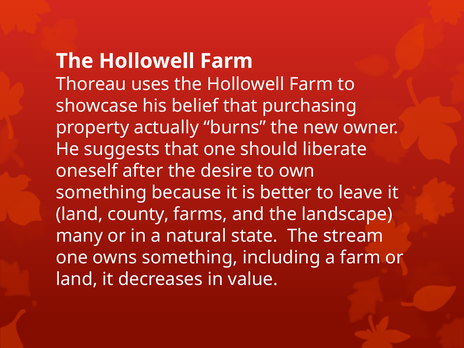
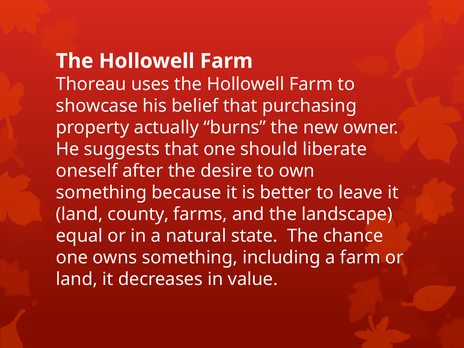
many: many -> equal (79, 236)
stream: stream -> chance (353, 236)
